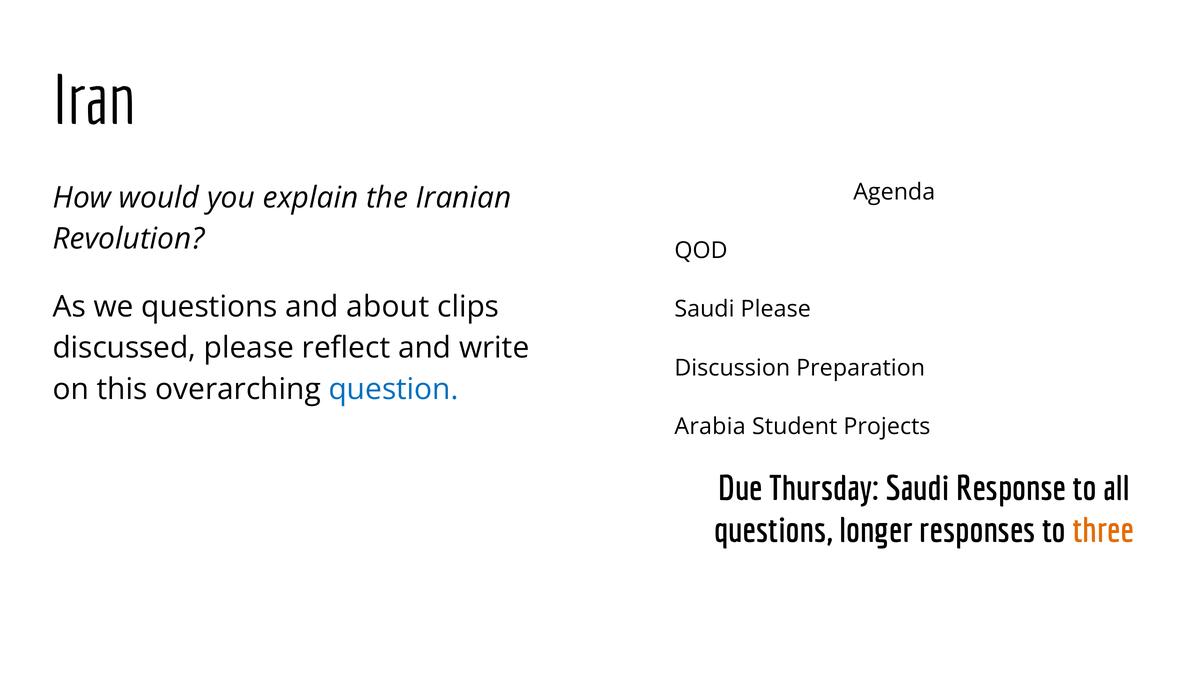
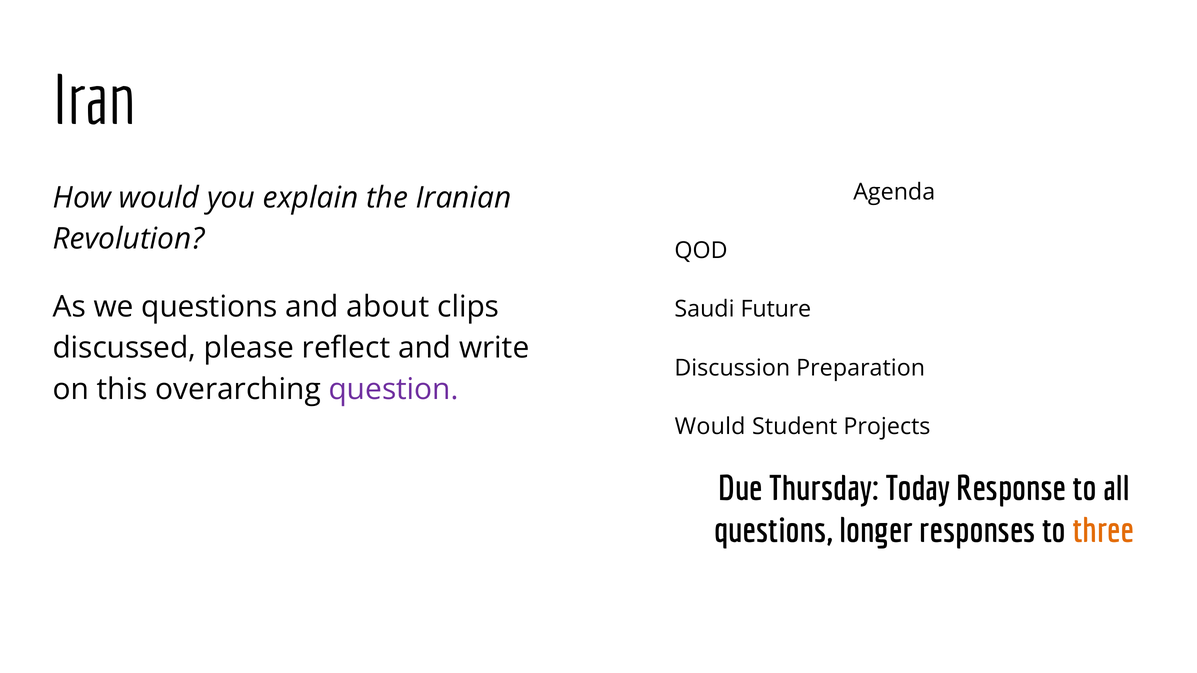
Saudi Please: Please -> Future (776, 309)
question colour: blue -> purple (394, 389)
Arabia: Arabia -> Would (710, 427)
Thursday Saudi: Saudi -> Today (918, 489)
